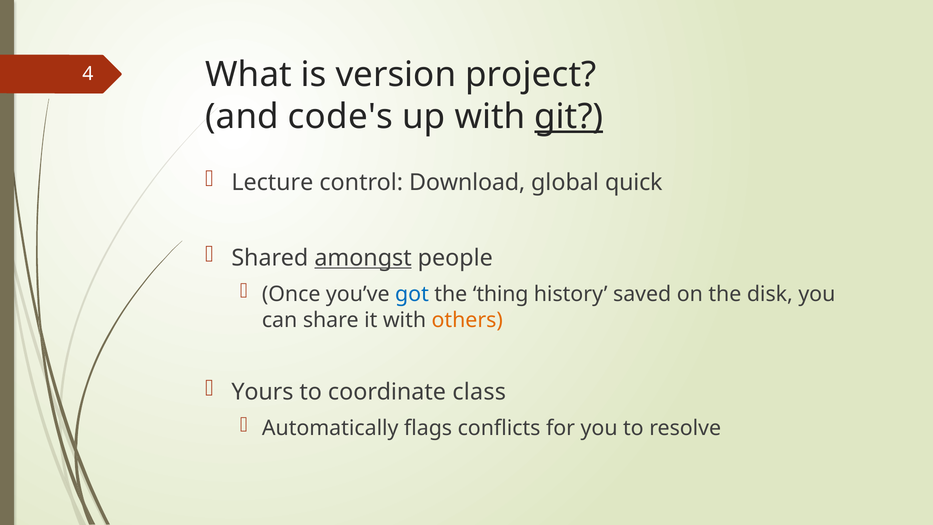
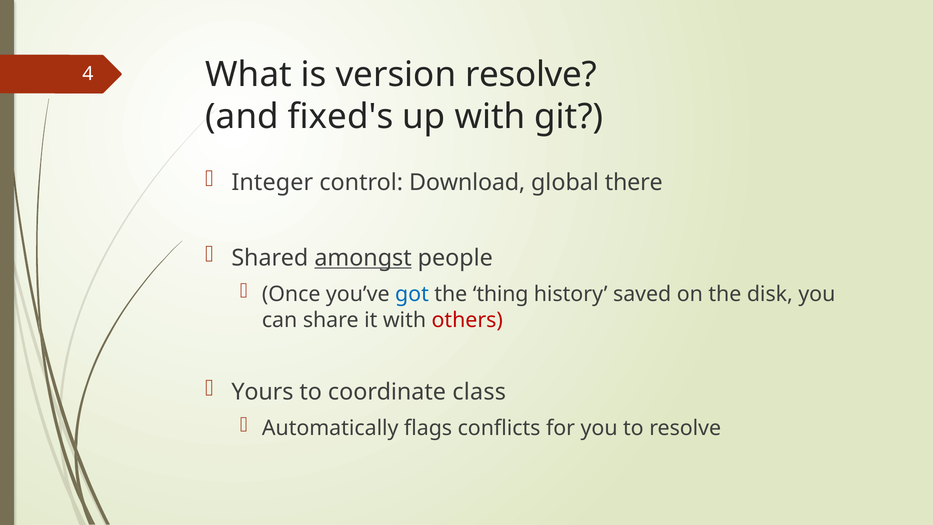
version project: project -> resolve (531, 75)
code's: code's -> fixed's (341, 117)
git underline: present -> none (569, 117)
Lecture: Lecture -> Integer (272, 182)
quick: quick -> there (634, 182)
others colour: orange -> red (467, 320)
